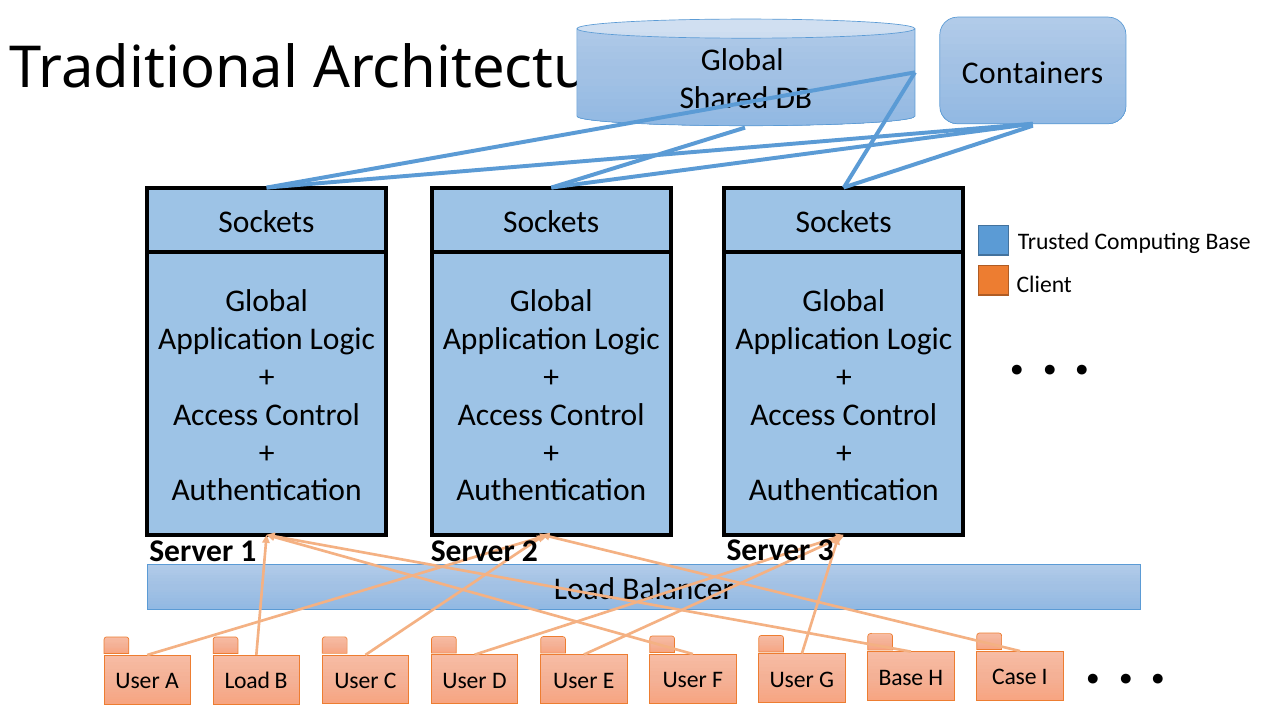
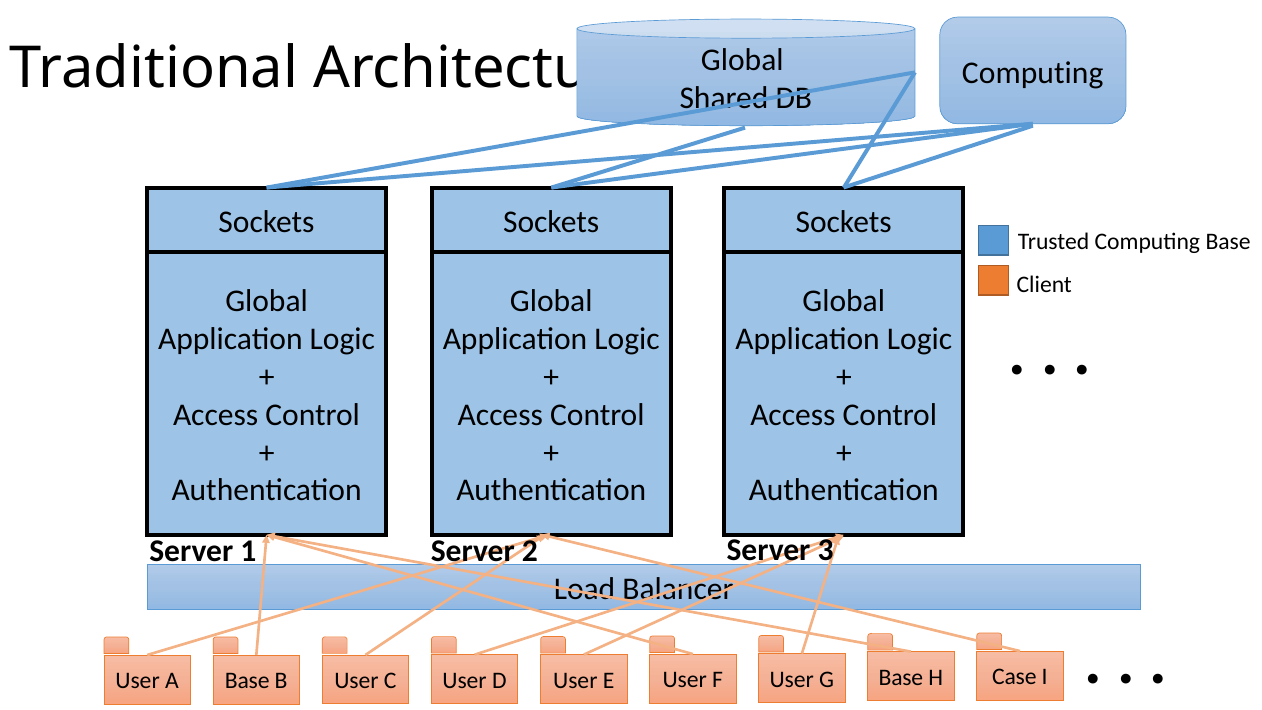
Containers: Containers -> Computing (1033, 73)
A Load: Load -> Base (247, 681)
